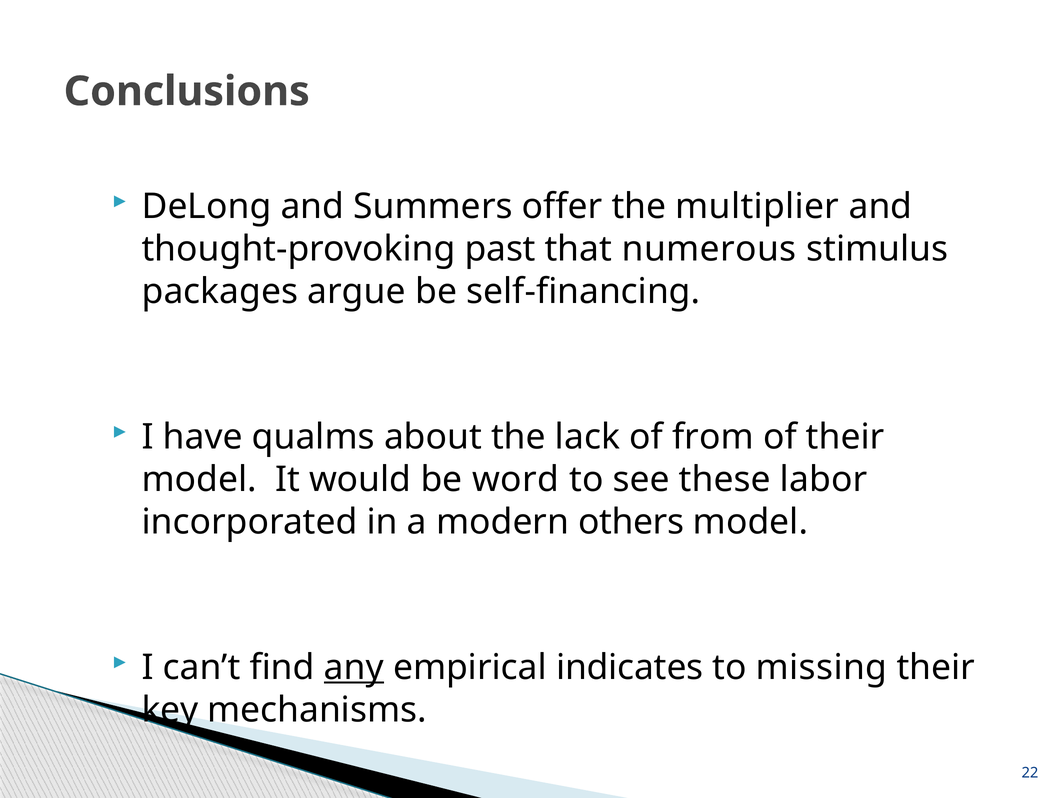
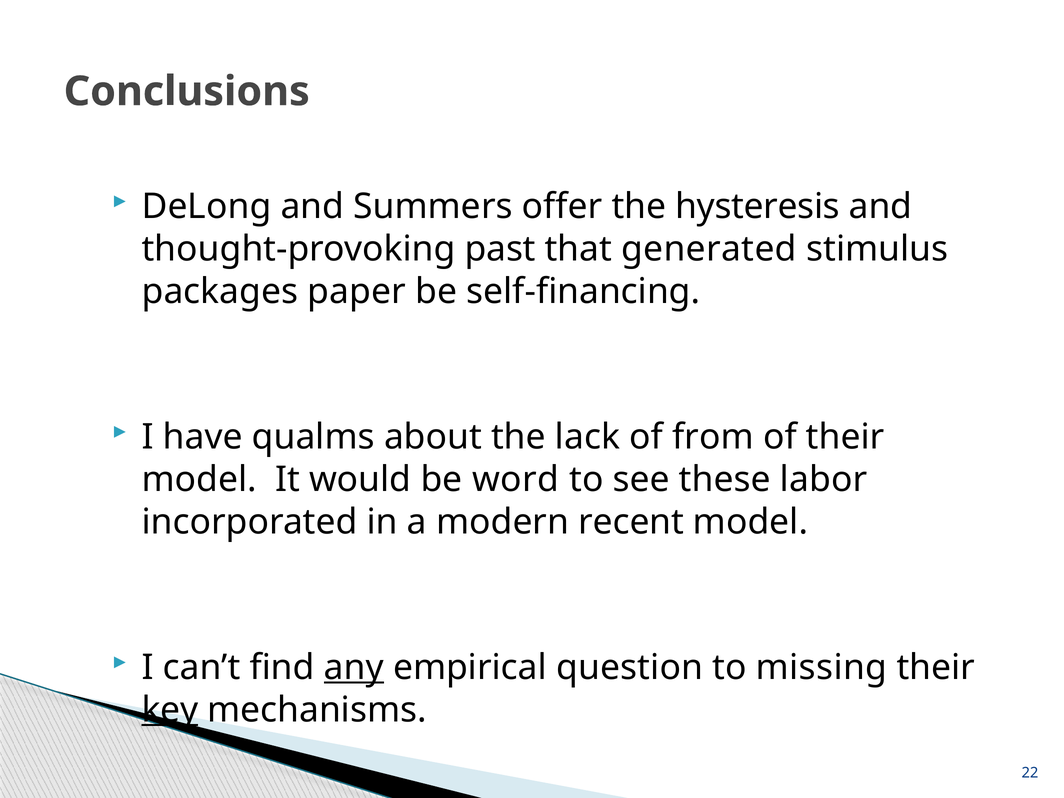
multiplier: multiplier -> hysteresis (758, 206)
numerous: numerous -> generated (709, 249)
argue: argue -> paper (357, 291)
others: others -> recent (631, 522)
indicates: indicates -> question (630, 667)
key underline: none -> present (170, 710)
